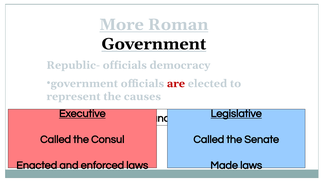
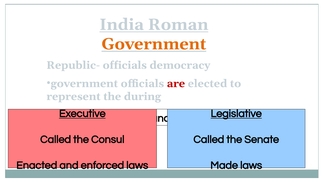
More: More -> India (122, 25)
Government colour: black -> orange (154, 44)
causes: causes -> during (142, 97)
